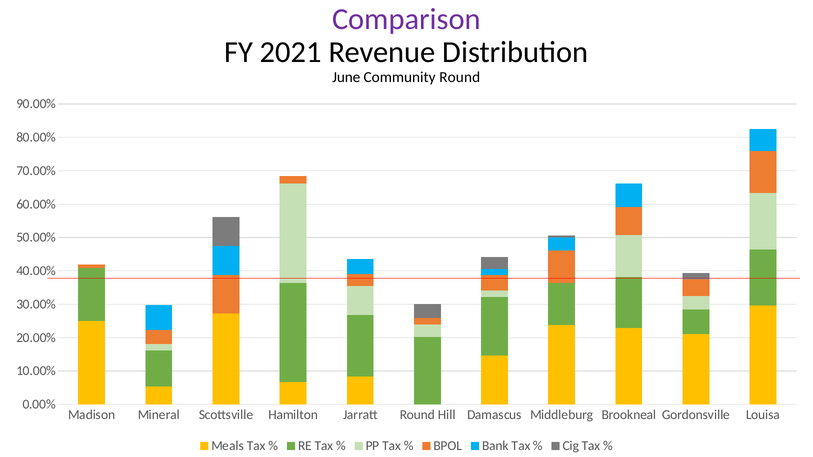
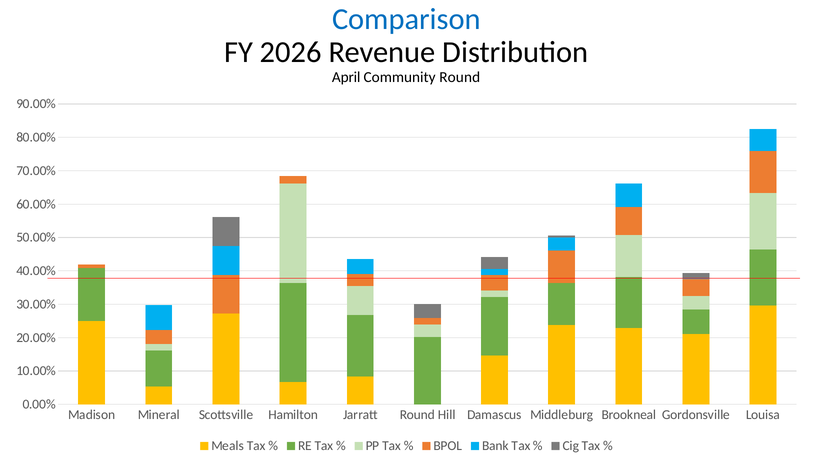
Comparison colour: purple -> blue (406, 19)
2021: 2021 -> 2026 (291, 52)
June: June -> April (346, 77)
